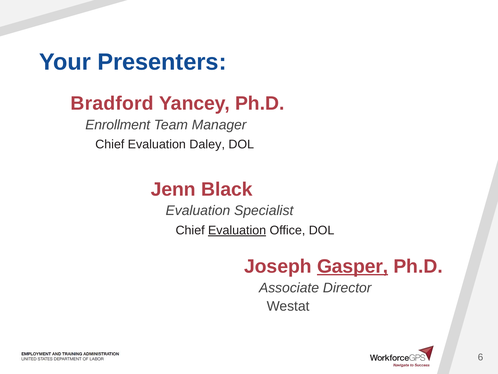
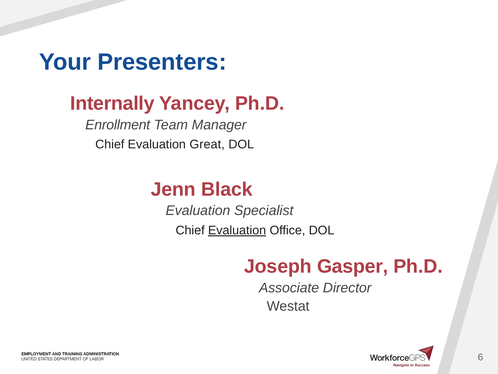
Bradford: Bradford -> Internally (112, 103)
Daley: Daley -> Great (207, 144)
Gasper underline: present -> none (353, 266)
